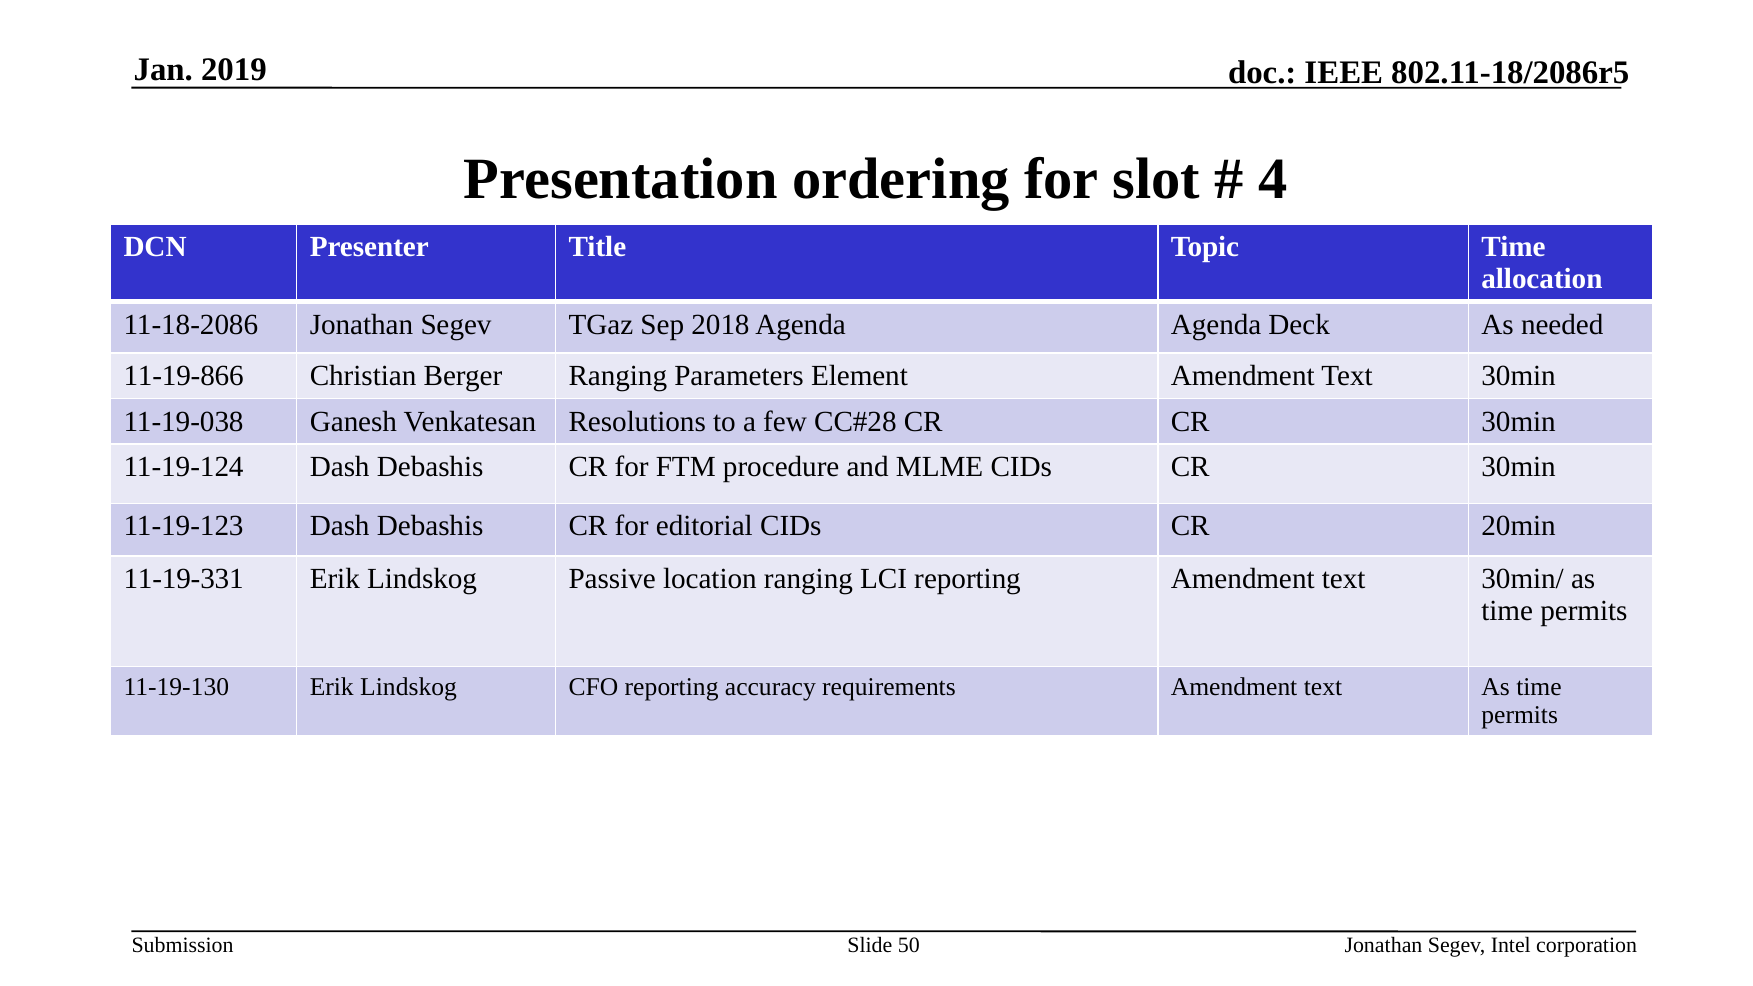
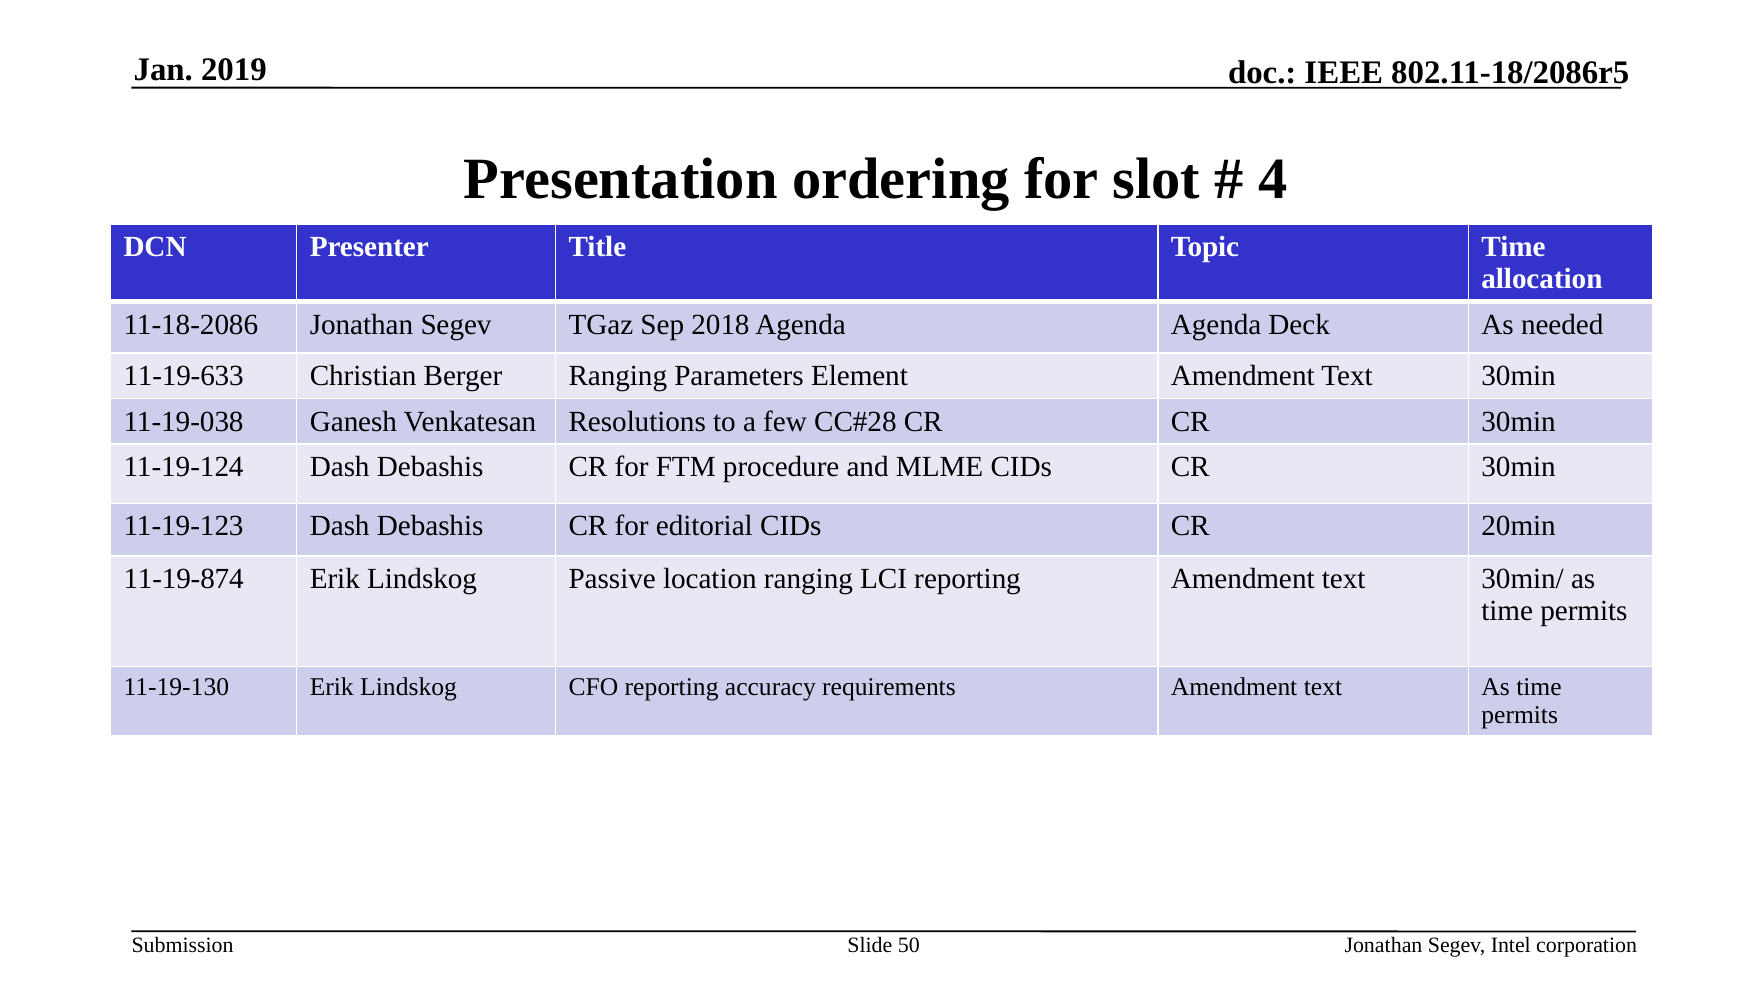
11-19-866: 11-19-866 -> 11-19-633 (184, 376)
11-19-331: 11-19-331 -> 11-19-874 (184, 579)
